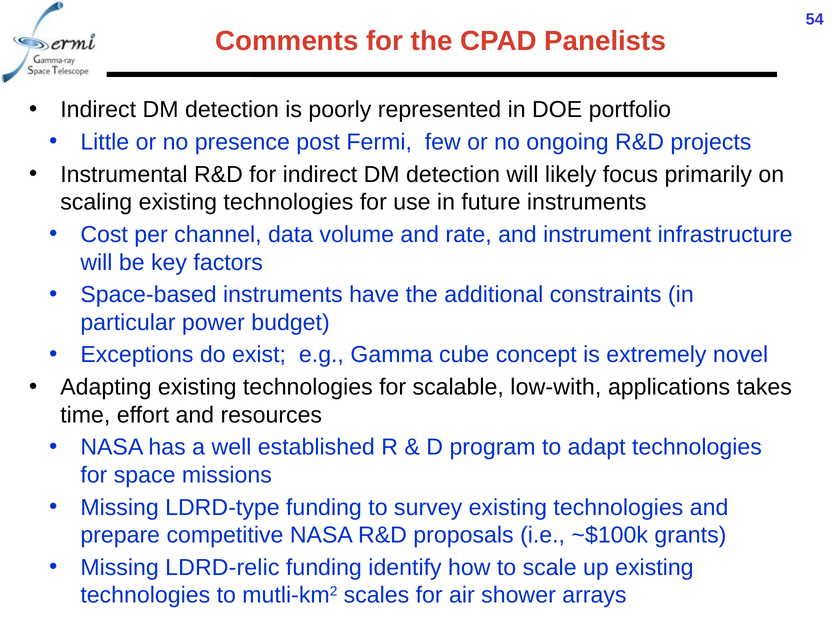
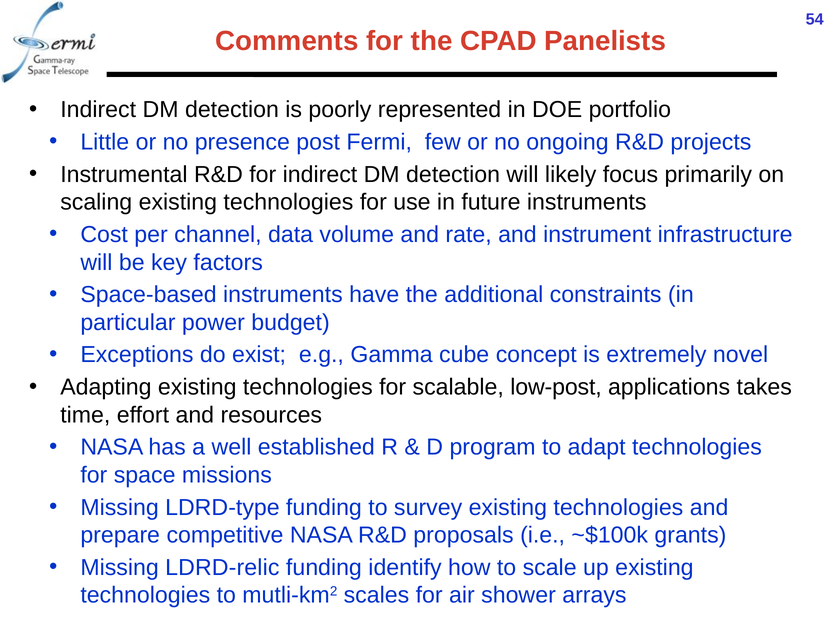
low-with: low-with -> low-post (556, 387)
